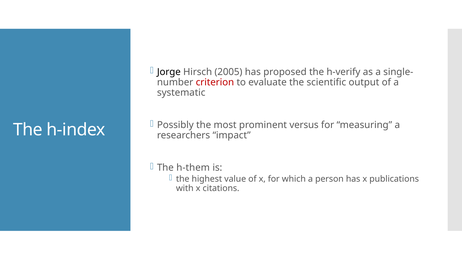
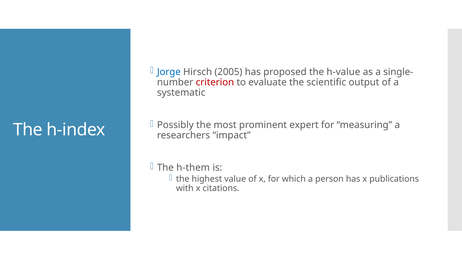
Jorge colour: black -> blue (169, 72)
h-verify: h-verify -> h-value (343, 72)
versus: versus -> expert (304, 125)
